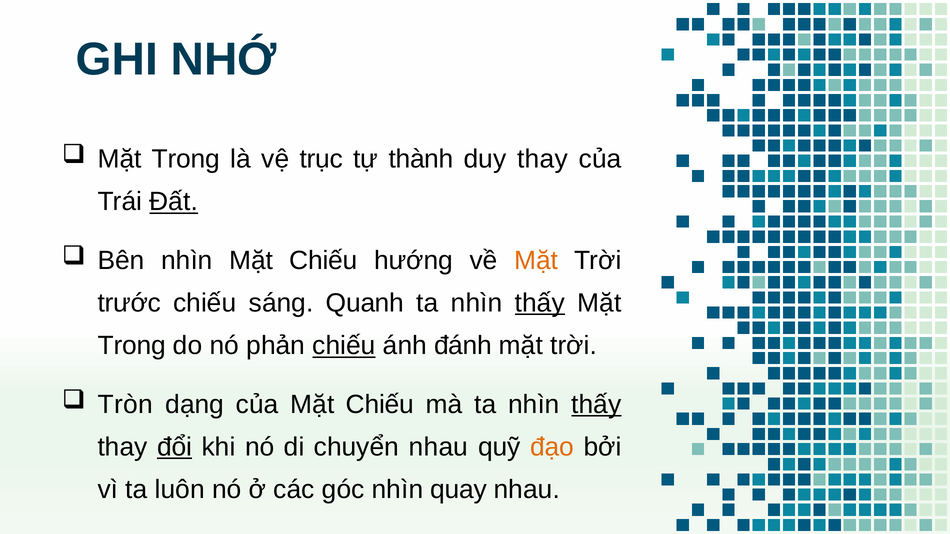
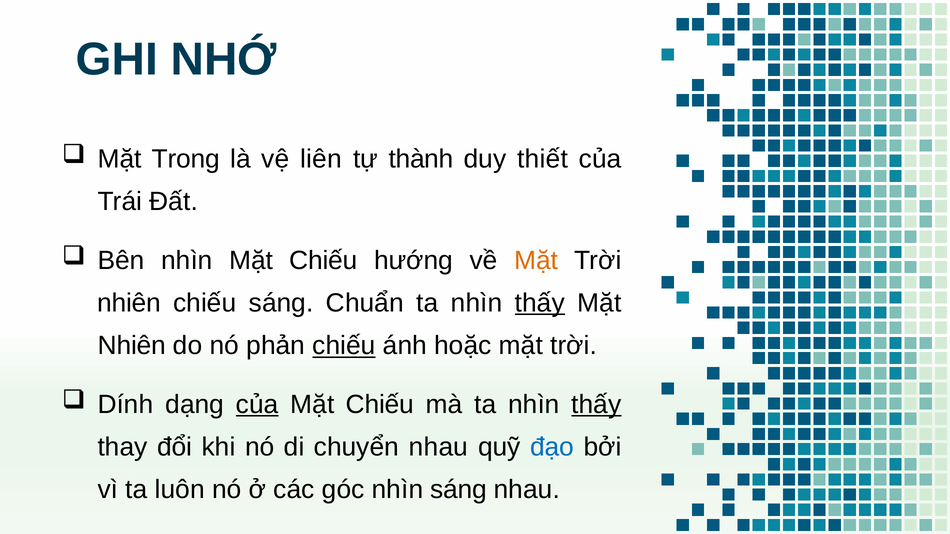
trục: trục -> liên (321, 159)
duy thay: thay -> thiết (542, 159)
Đất underline: present -> none (174, 202)
trước: trước -> nhiên (129, 303)
Quanh: Quanh -> Chuẩn (365, 303)
Trong: Trong -> Nhiên (132, 346)
đánh: đánh -> hoặc (463, 346)
Tròn: Tròn -> Dính (125, 405)
của underline: none -> present (257, 405)
đổi underline: present -> none (175, 447)
đạo colour: orange -> blue (552, 447)
nhìn quay: quay -> sáng (459, 490)
